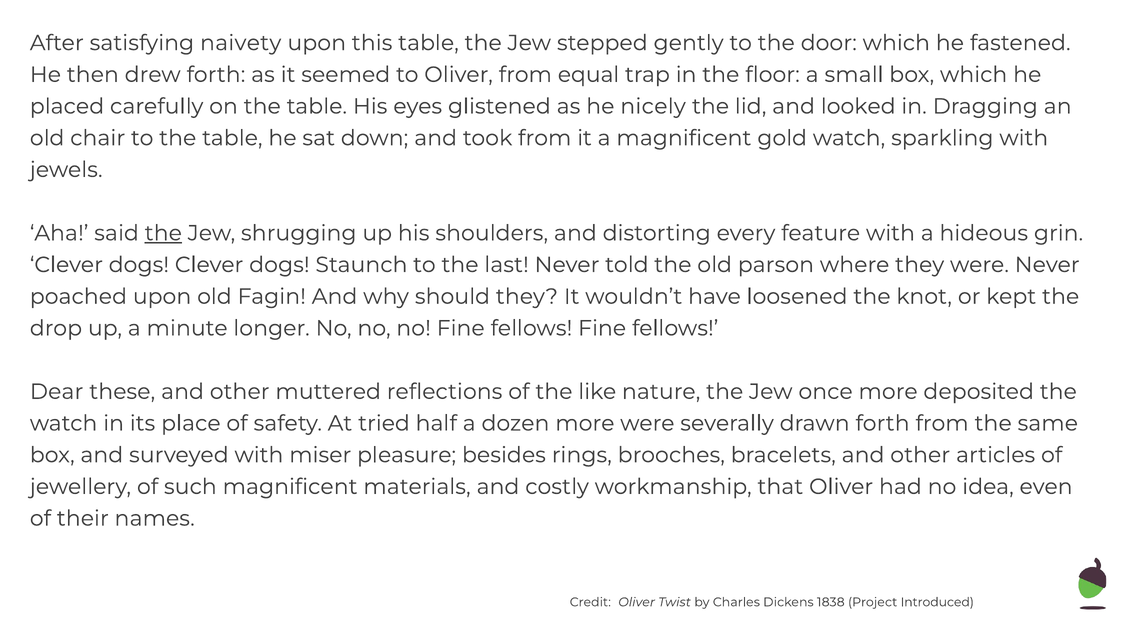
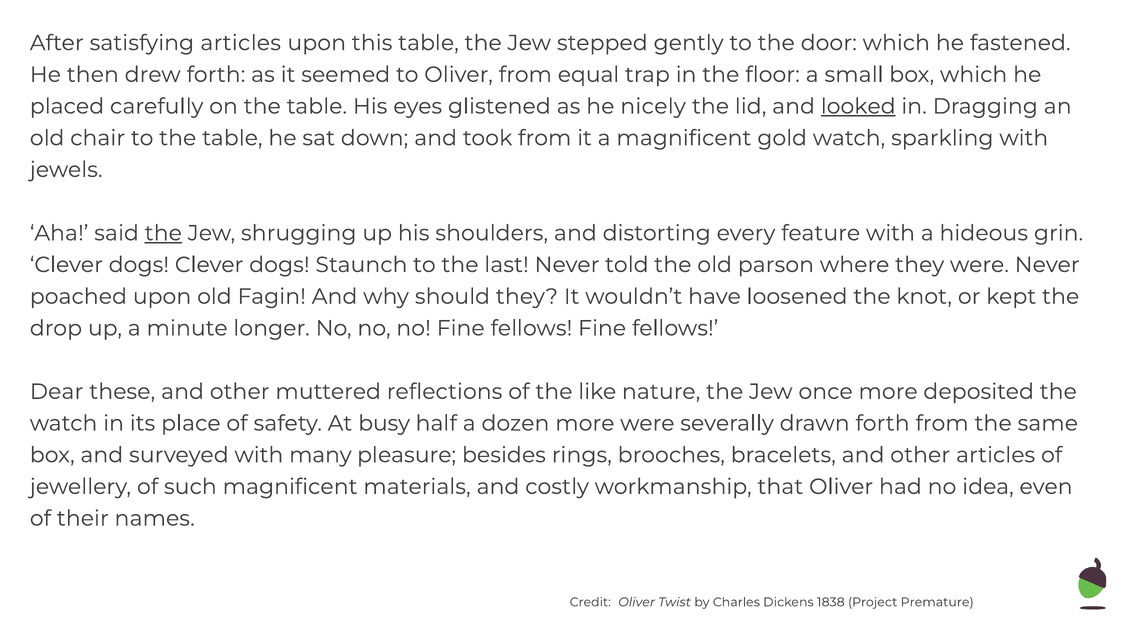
satisfying naivety: naivety -> articles (241, 43)
looked underline: none -> present (858, 106)
tried: tried -> busy (384, 424)
miser: miser -> many (320, 455)
Introduced: Introduced -> Premature (937, 602)
